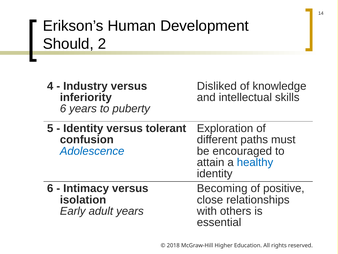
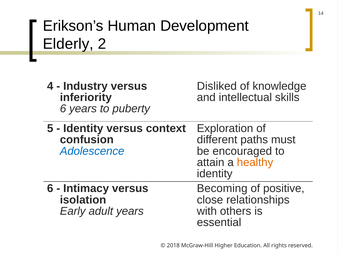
Should: Should -> Elderly (68, 44)
tolerant: tolerant -> context (166, 128)
healthy colour: blue -> orange (255, 162)
